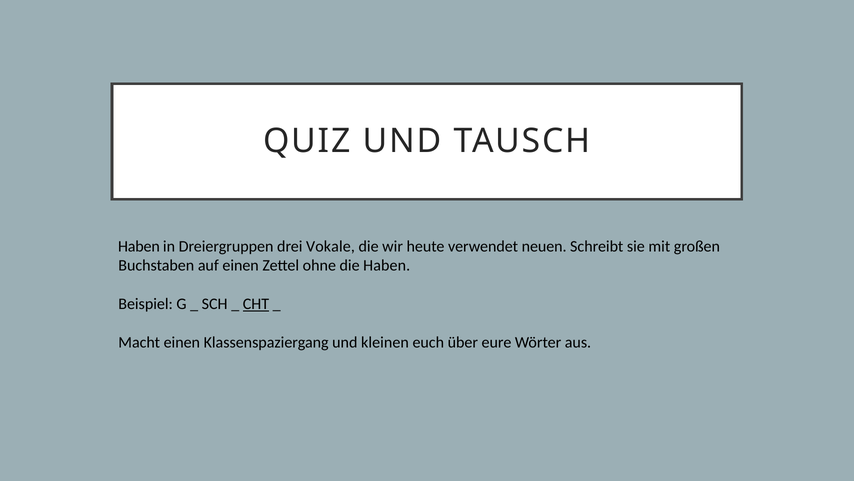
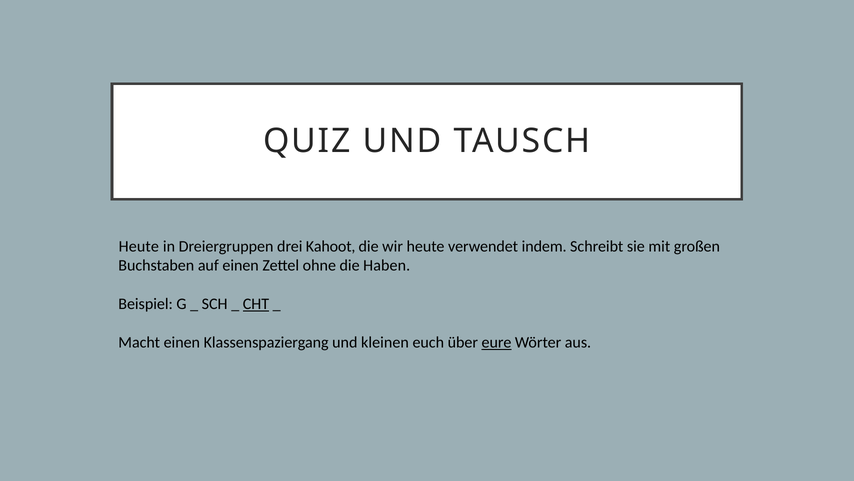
Haben: Haben -> Heute (139, 246)
Vokale: Vokale -> Kahoot (331, 246)
neuen: neuen -> indem (544, 246)
eure underline: none -> present (496, 342)
